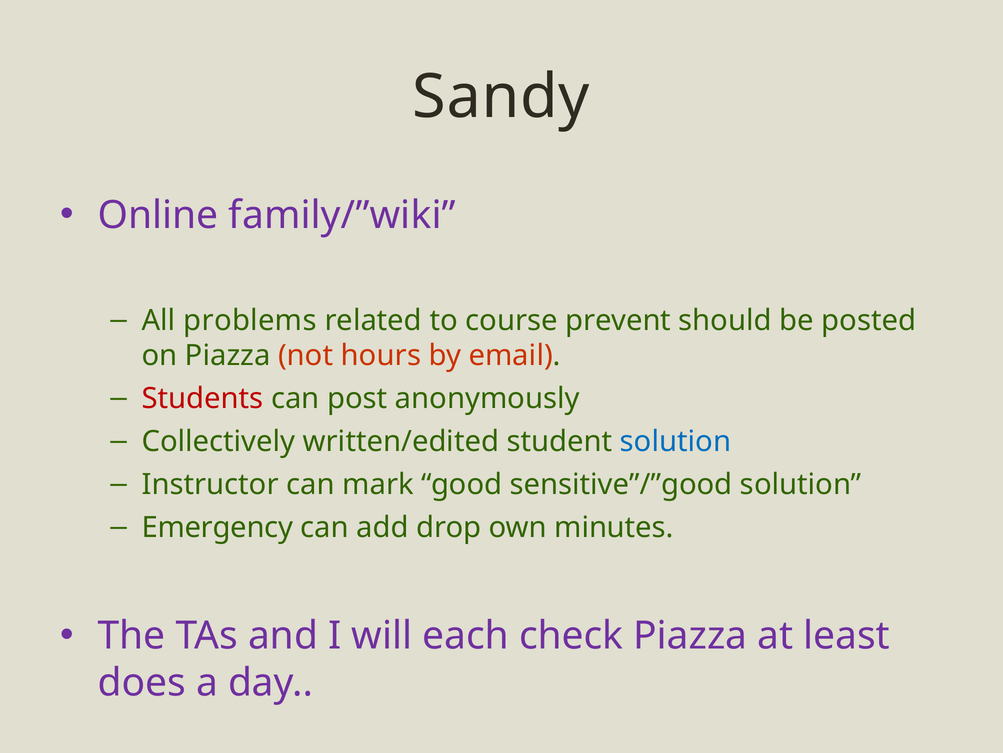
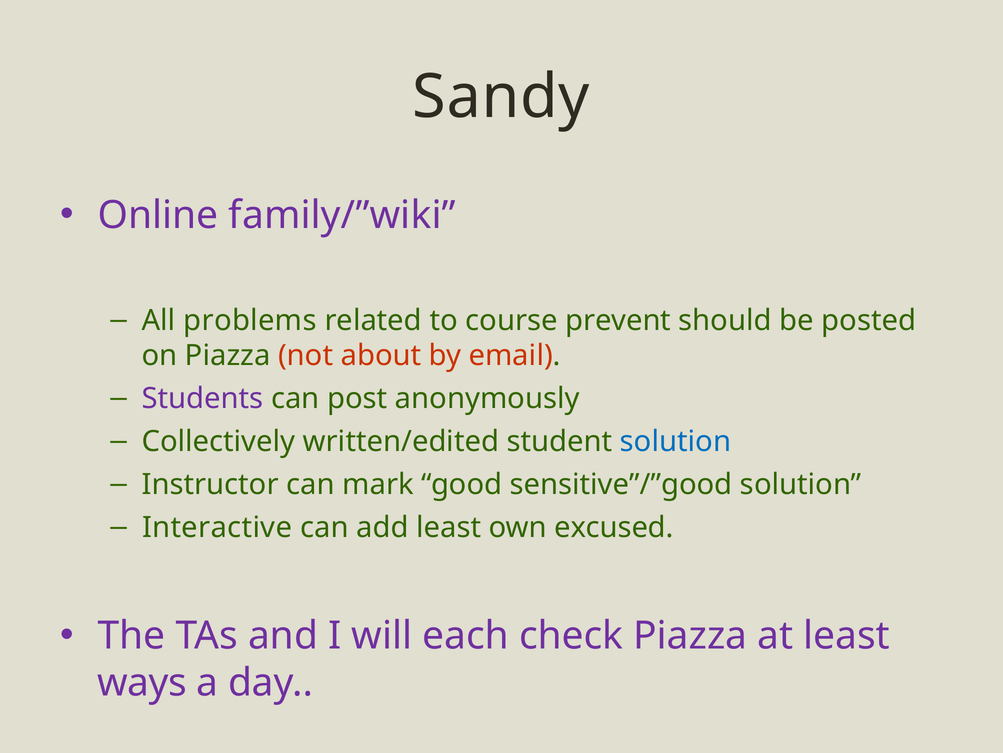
hours: hours -> about (381, 355)
Students colour: red -> purple (203, 398)
Emergency: Emergency -> Interactive (217, 527)
add drop: drop -> least (449, 527)
minutes: minutes -> excused (614, 527)
does: does -> ways (142, 682)
